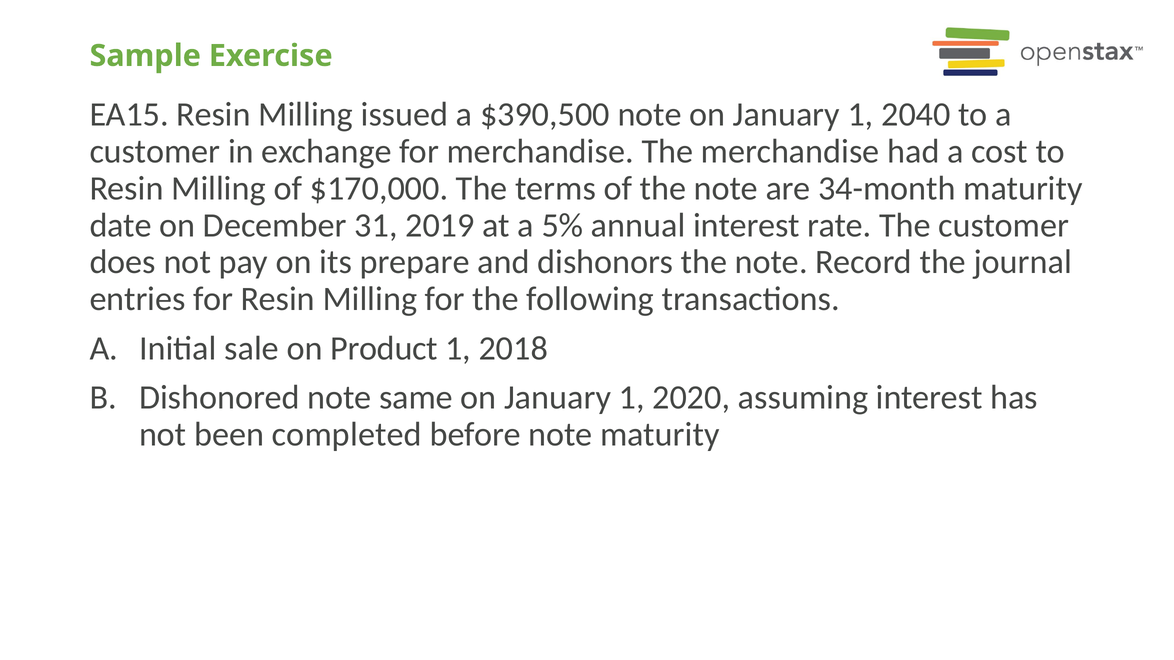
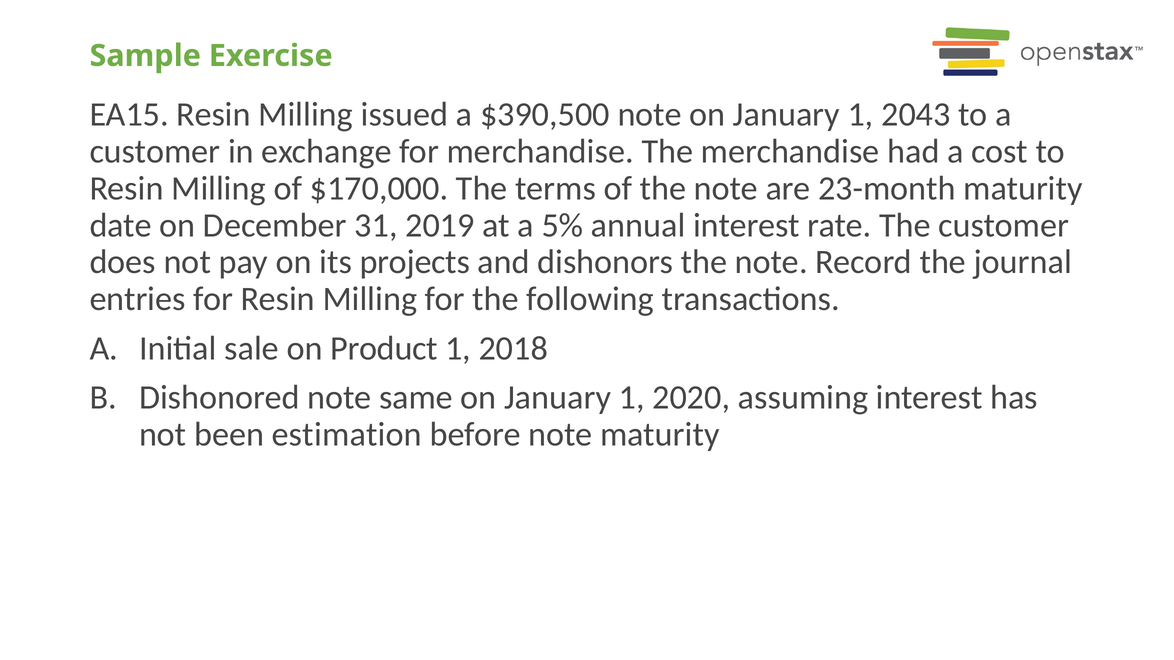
2040: 2040 -> 2043 (916, 115)
34-month: 34-month -> 23-month (887, 189)
prepare: prepare -> projects (415, 262)
completed: completed -> estimation (347, 434)
